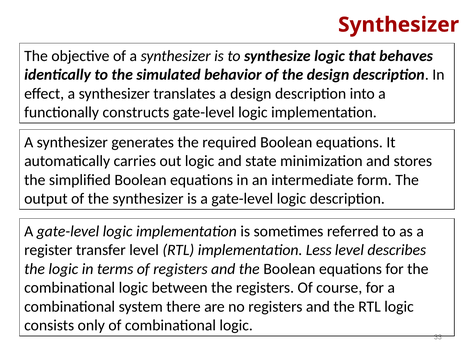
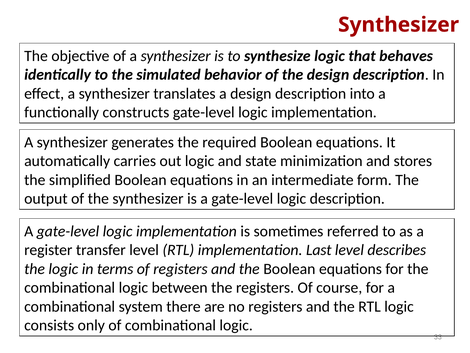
Less: Less -> Last (319, 250)
